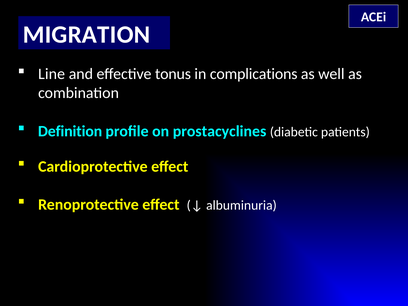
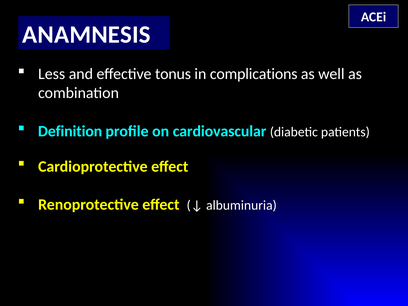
MIGRATION: MIGRATION -> ANAMNESIS (87, 34)
Line: Line -> Less (52, 74)
prostacyclines: prostacyclines -> cardiovascular (220, 131)
